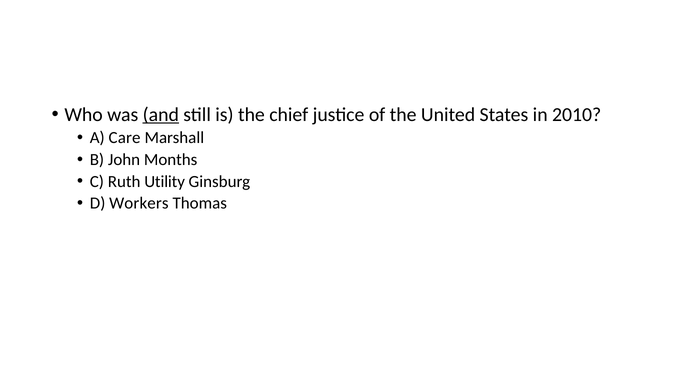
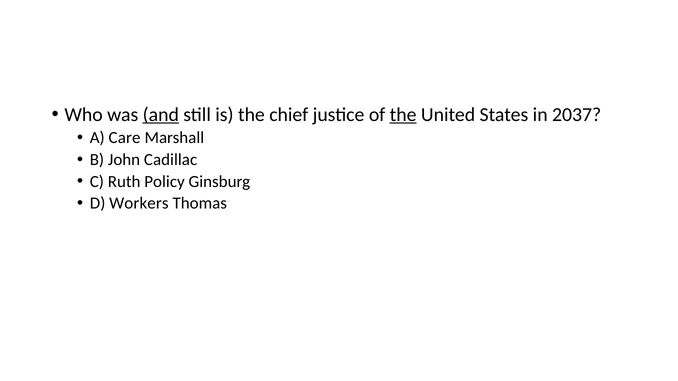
the underline: none -> present (403, 115)
2010: 2010 -> 2037 (577, 115)
Months: Months -> Cadillac (171, 160)
Utility: Utility -> Policy (164, 182)
